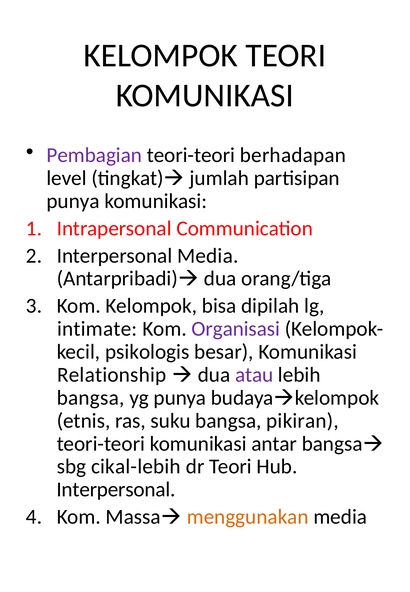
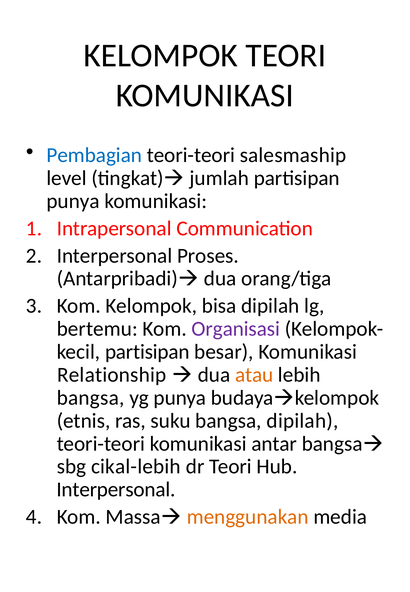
Pembagian colour: purple -> blue (94, 155)
berhadapan: berhadapan -> salesmaship (293, 155)
Interpersonal Media: Media -> Proses (208, 256)
intimate: intimate -> bertemu (97, 329)
psikologis: psikologis -> partisipan (147, 352)
atau colour: purple -> orange (254, 375)
bangsa pikiran: pikiran -> dipilah (303, 421)
